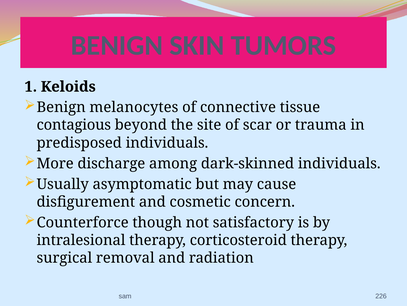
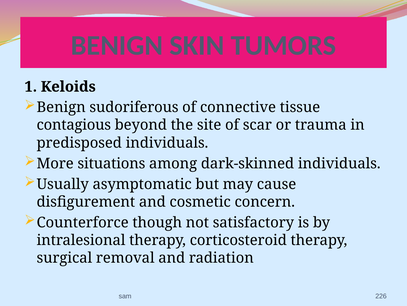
melanocytes: melanocytes -> sudoriferous (134, 107)
discharge: discharge -> situations (111, 163)
